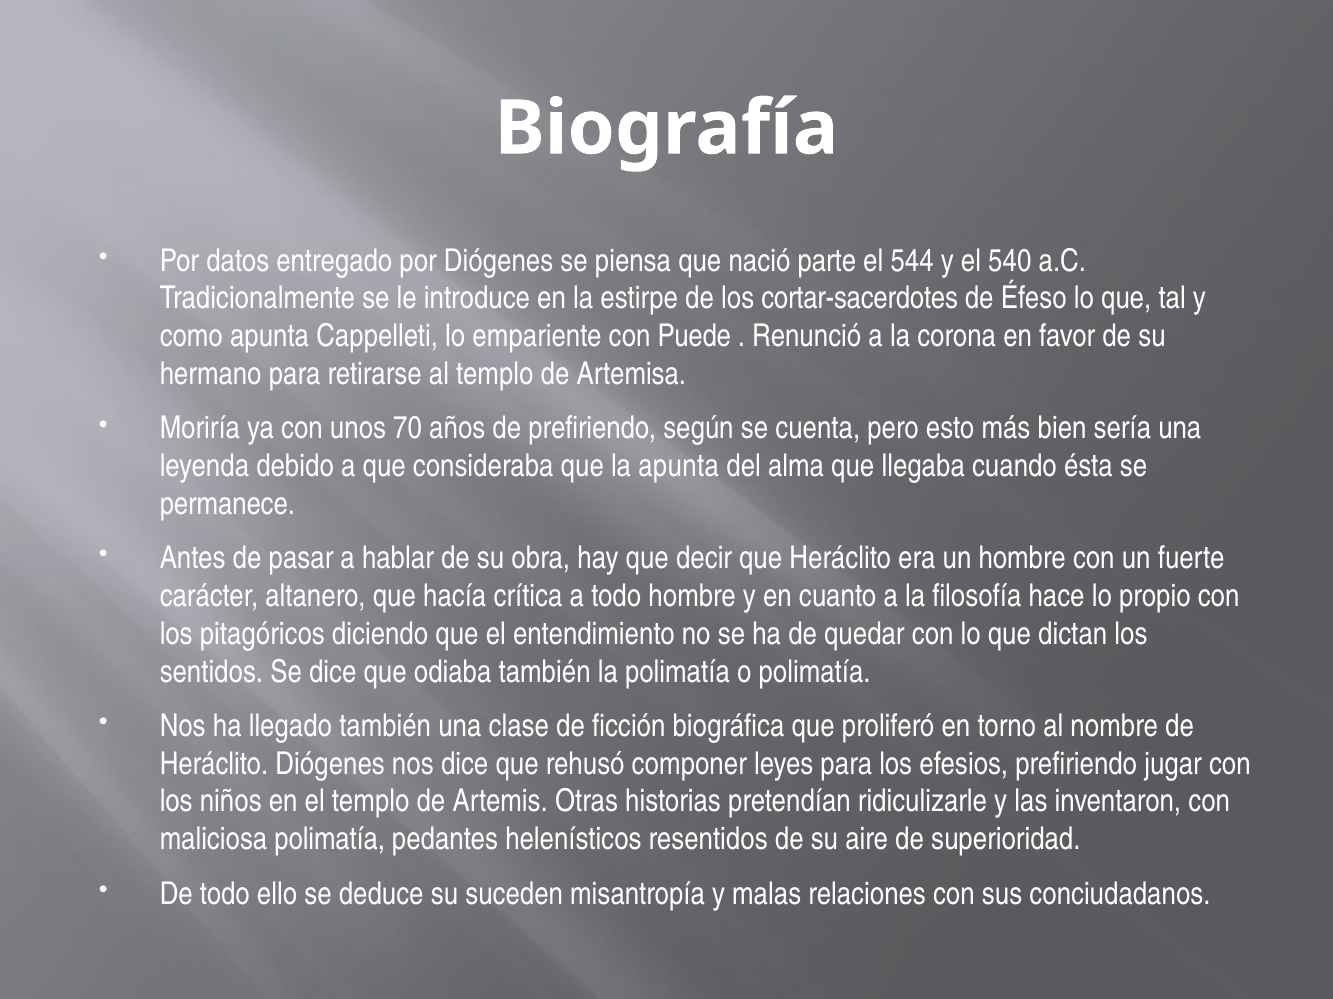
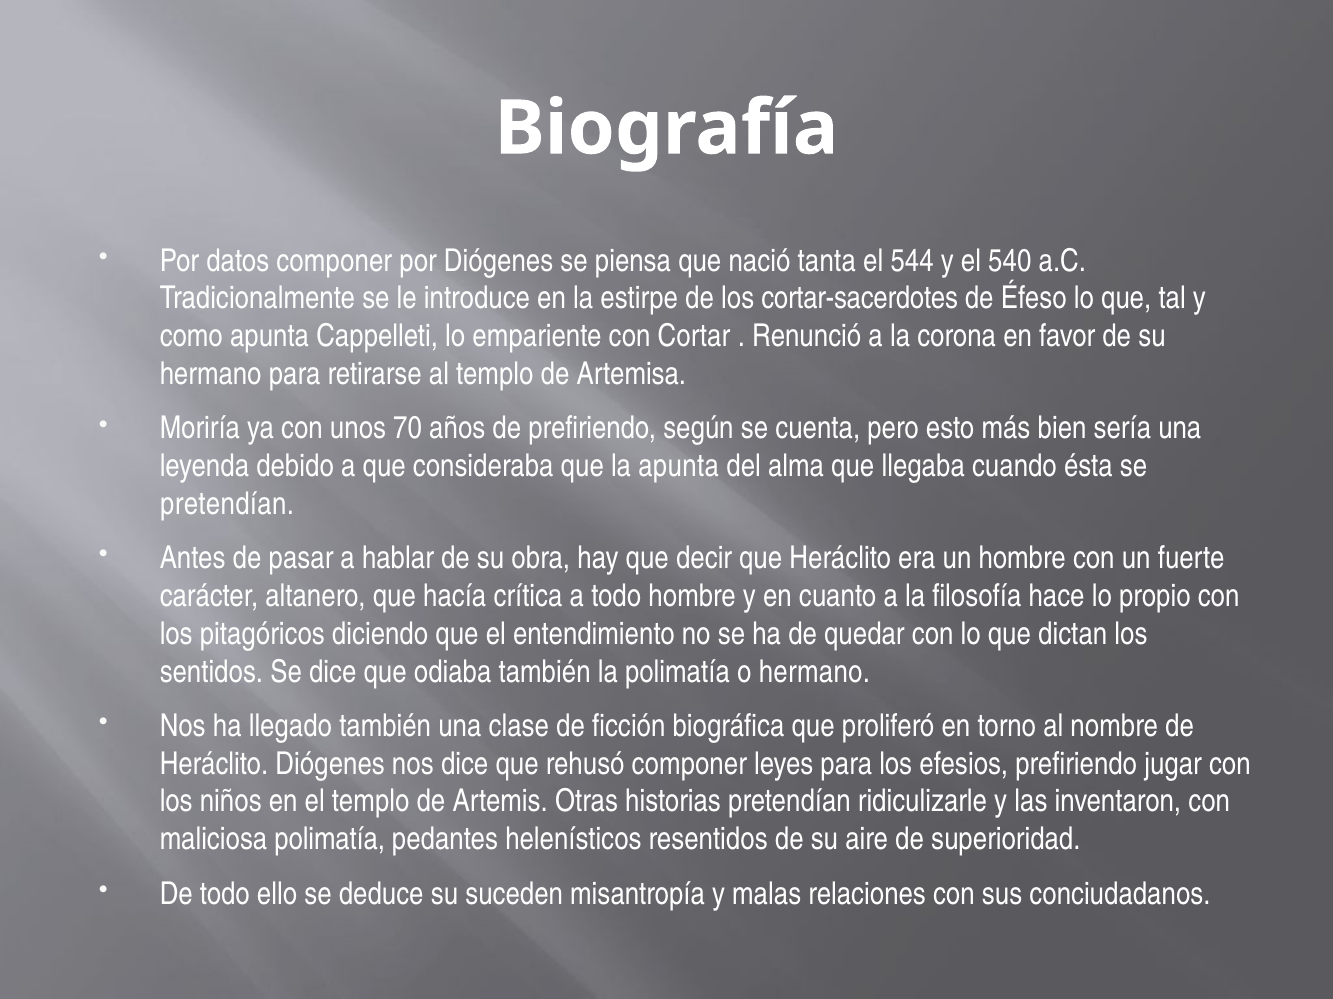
datos entregado: entregado -> componer (334, 261)
parte: parte -> tanta (827, 261)
Puede: Puede -> Cortar (694, 337)
permanece: permanece -> pretendían (227, 504)
o polimatía: polimatía -> hermano (814, 672)
